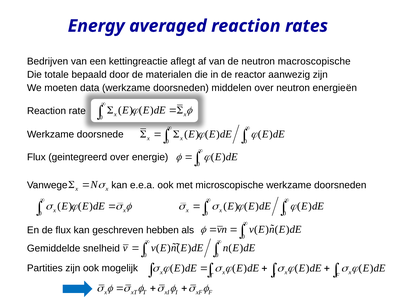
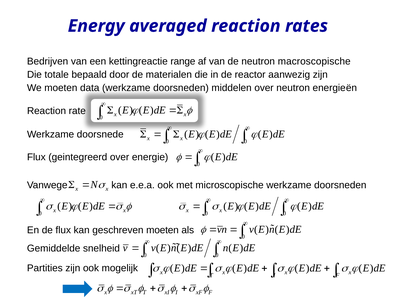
aflegt: aflegt -> range (183, 61)
geschreven hebben: hebben -> moeten (162, 230)
